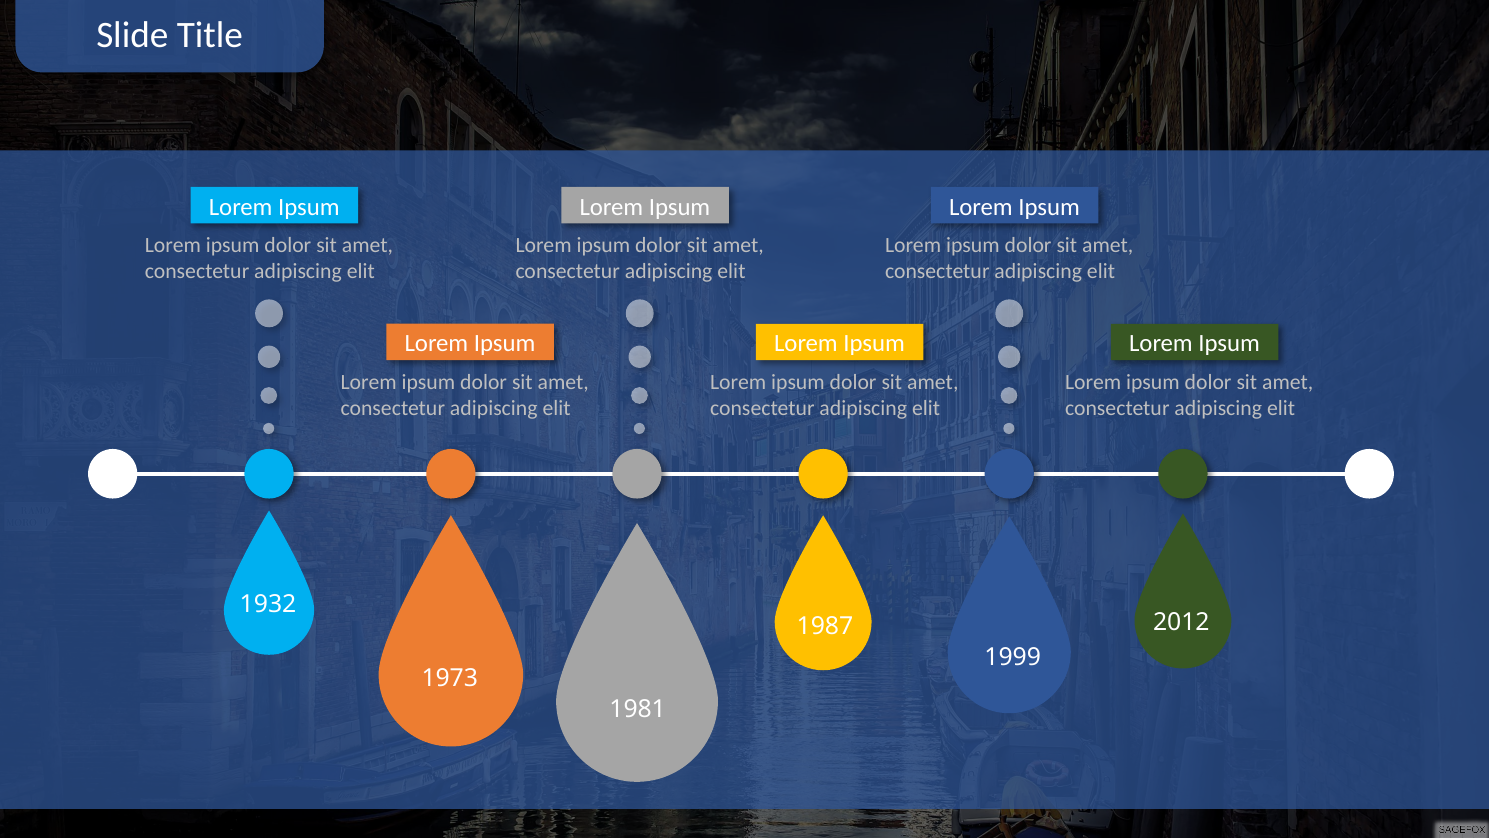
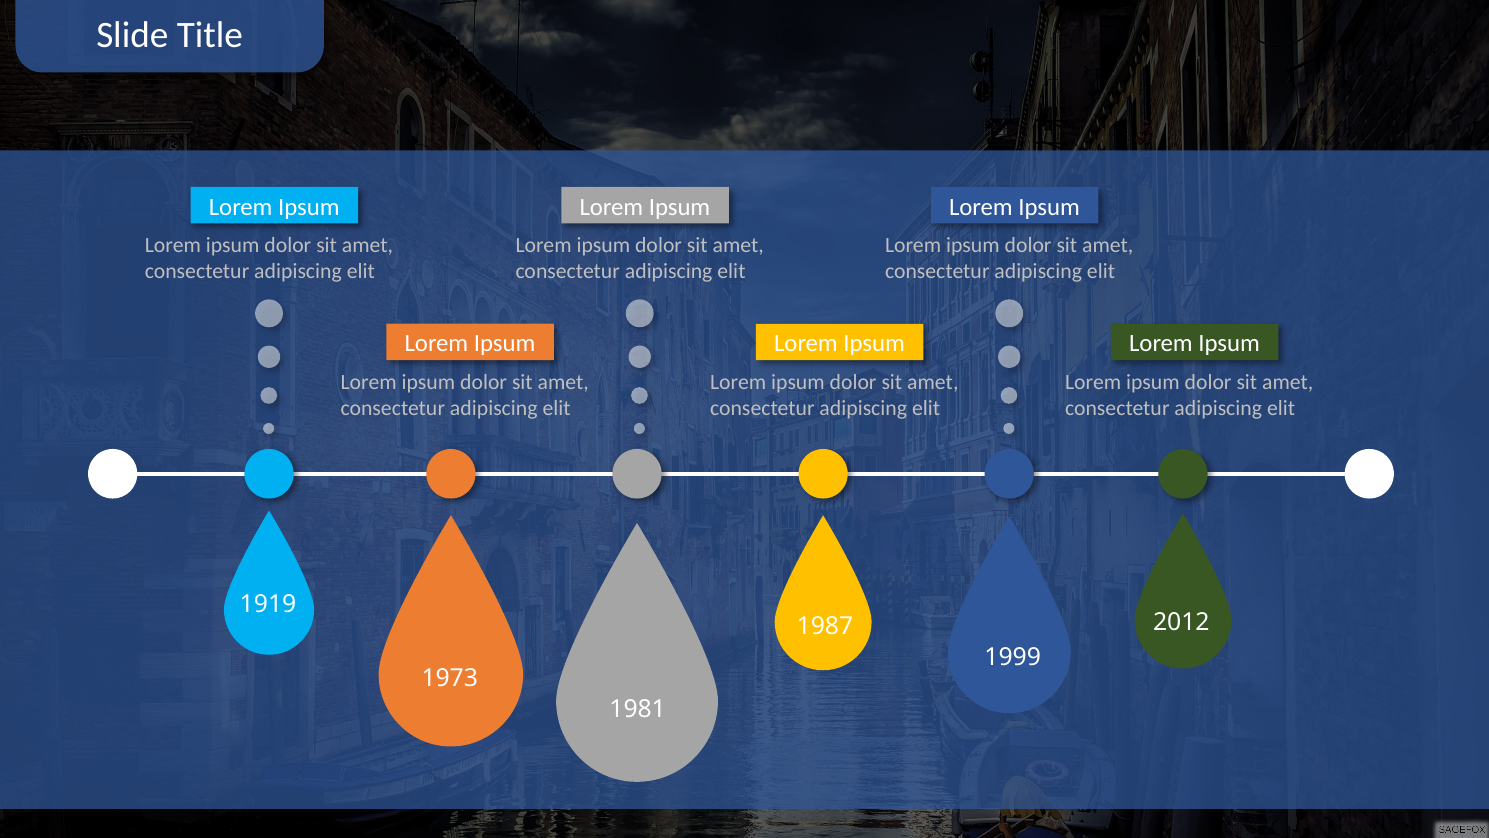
1932: 1932 -> 1919 (268, 604)
